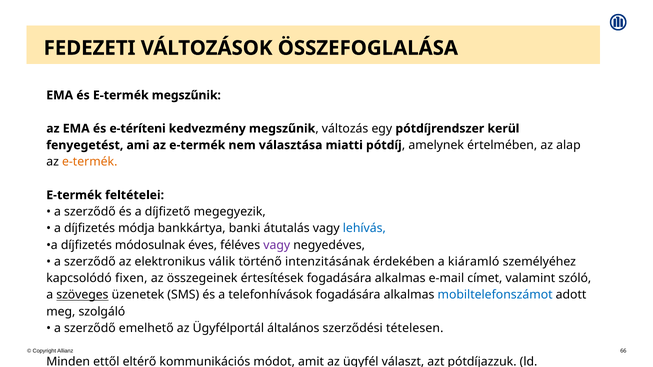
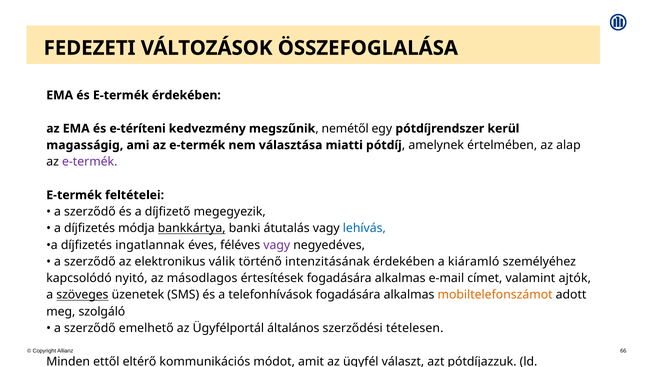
E-termék megszűnik: megszűnik -> érdekében (186, 95)
változás: változás -> nemétől (345, 129)
fenyegetést: fenyegetést -> magasságig (85, 145)
e-termék colour: orange -> purple (90, 162)
bankkártya underline: none -> present (192, 229)
módosulnak: módosulnak -> ingatlannak (150, 245)
fixen: fixen -> nyitó (131, 279)
összegeinek: összegeinek -> másodlagos (202, 279)
szóló: szóló -> ajtók (575, 279)
mobiltelefonszámot colour: blue -> orange (495, 295)
